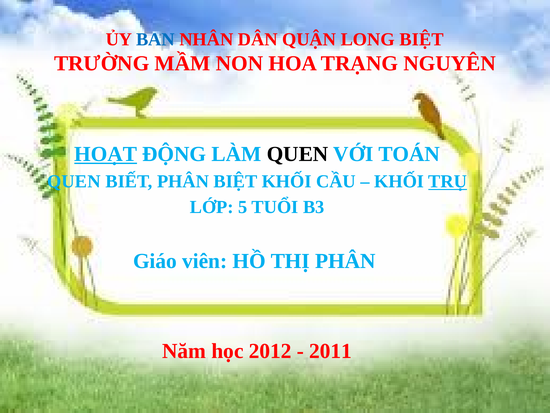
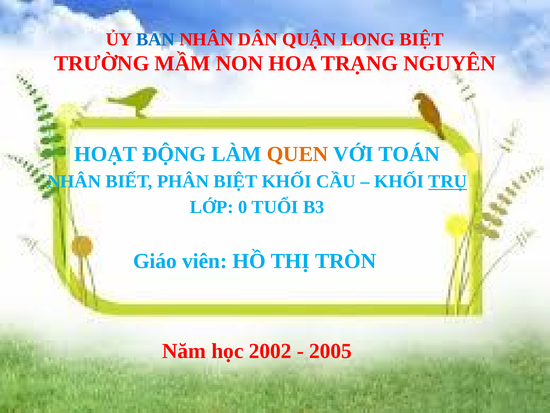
HOẠT underline: present -> none (106, 154)
QUEN colour: black -> orange (298, 154)
QUEN: QUEN -> NHÂN (74, 181)
5: 5 -> 0 (243, 207)
THỊ PHÂN: PHÂN -> TRÒN (346, 261)
2012: 2012 -> 2002 (270, 351)
2011: 2011 -> 2005 (331, 351)
